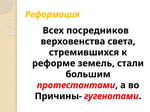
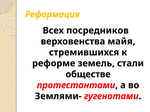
света: света -> майя (121, 42)
большим: большим -> обществе (88, 75)
Причины-: Причины- -> Землями- (58, 97)
